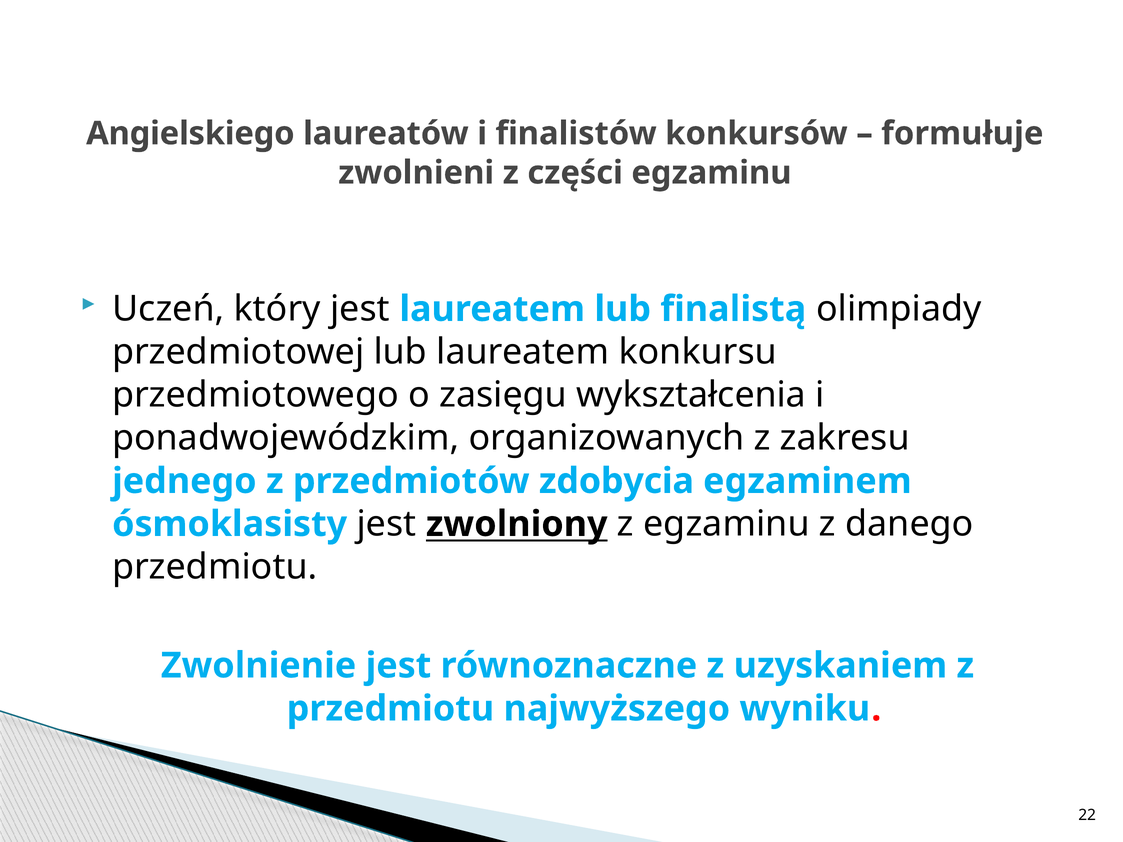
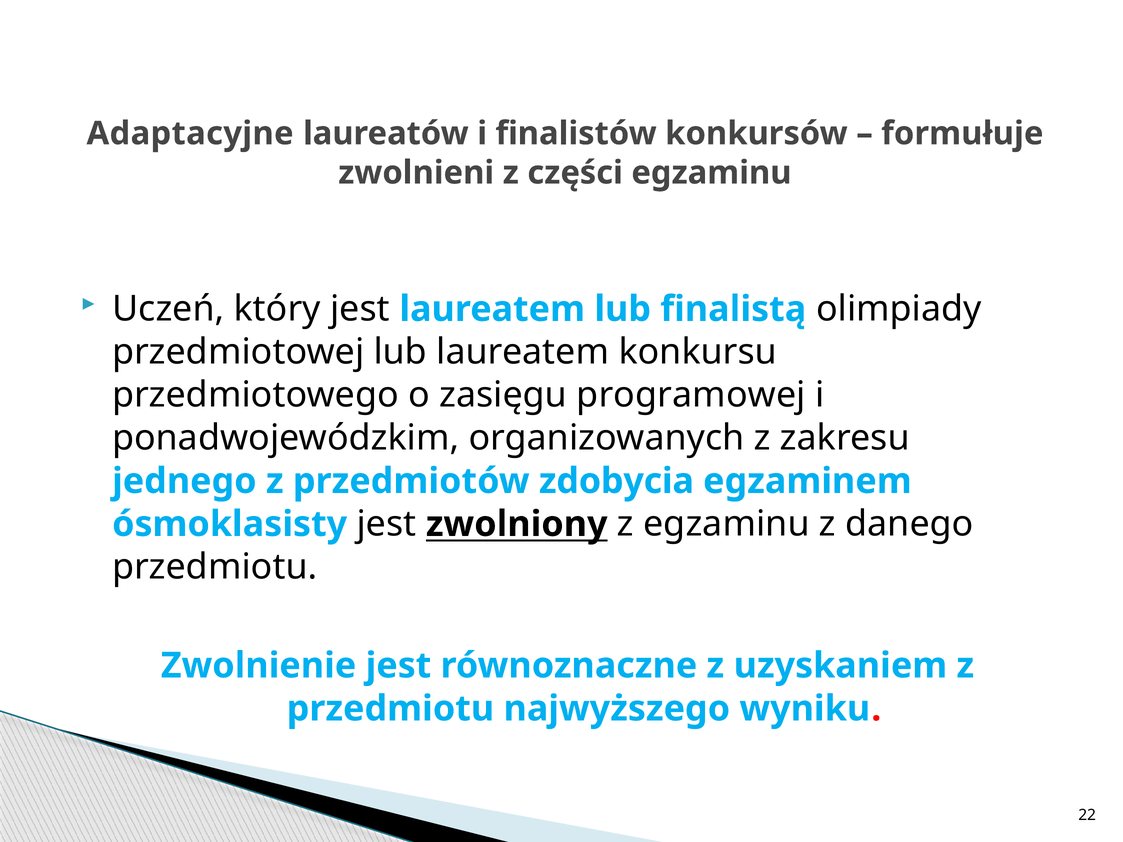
Angielskiego: Angielskiego -> Adaptacyjne (190, 133)
wykształcenia: wykształcenia -> programowej (691, 395)
